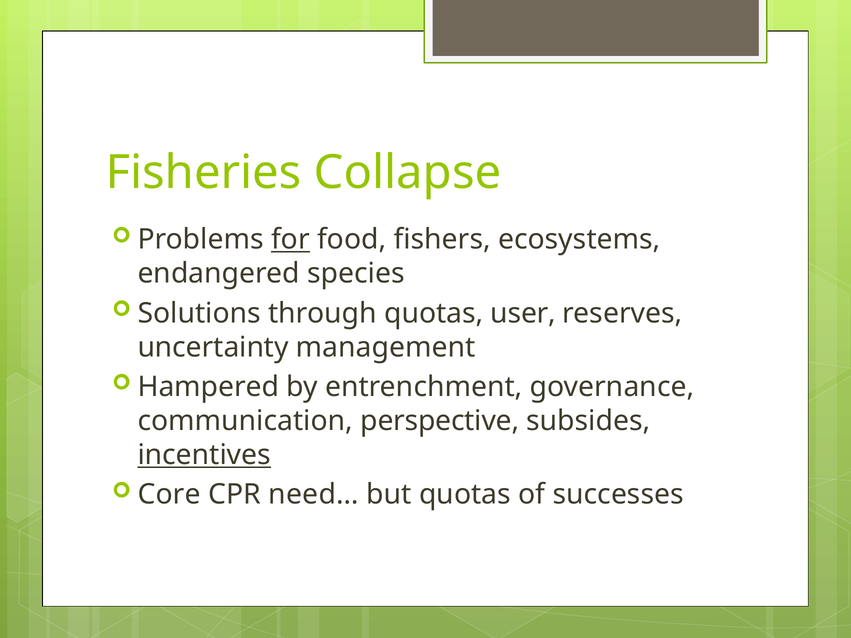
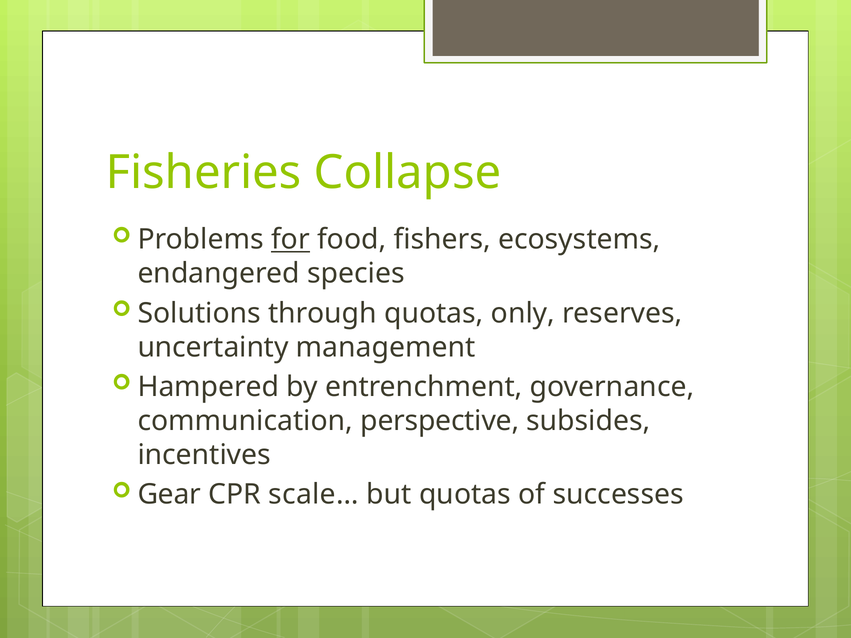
user: user -> only (523, 313)
incentives underline: present -> none (204, 455)
Core: Core -> Gear (169, 495)
need…: need… -> scale… (314, 495)
